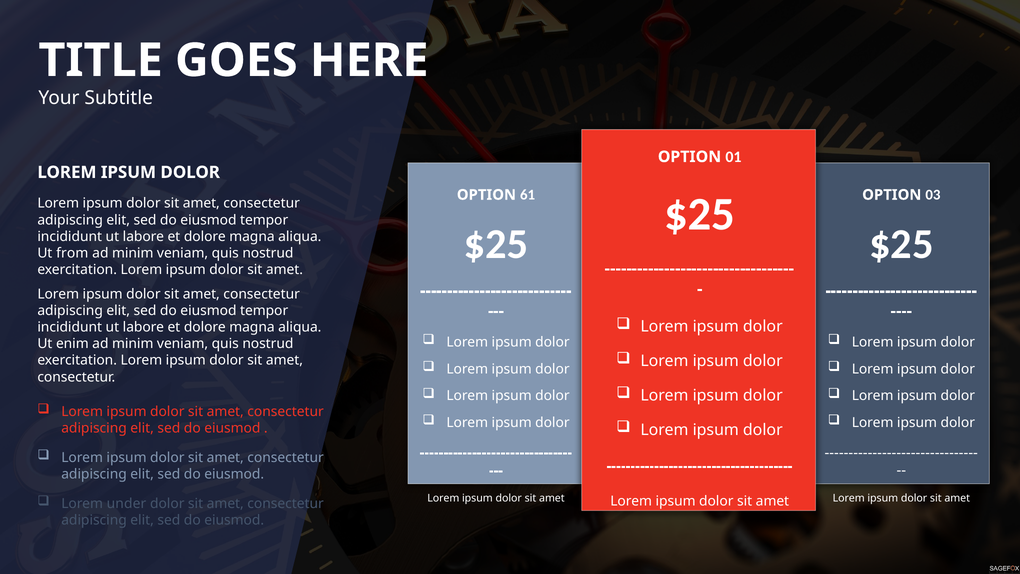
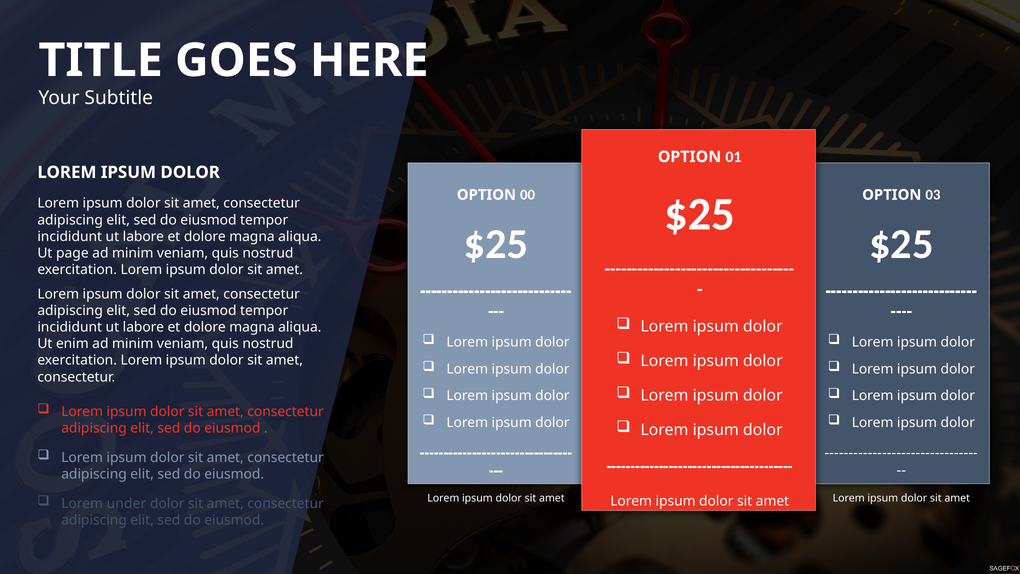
61: 61 -> 00 (528, 195)
from: from -> page (72, 253)
